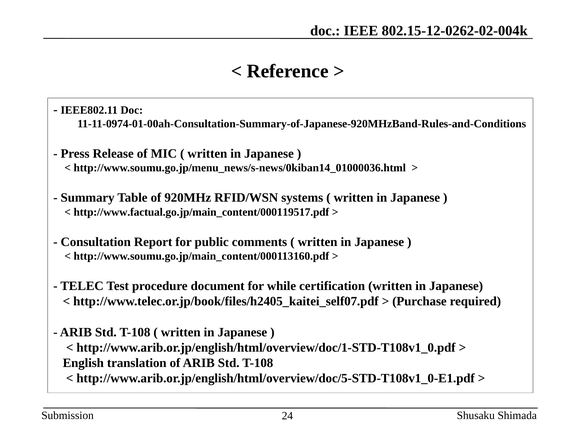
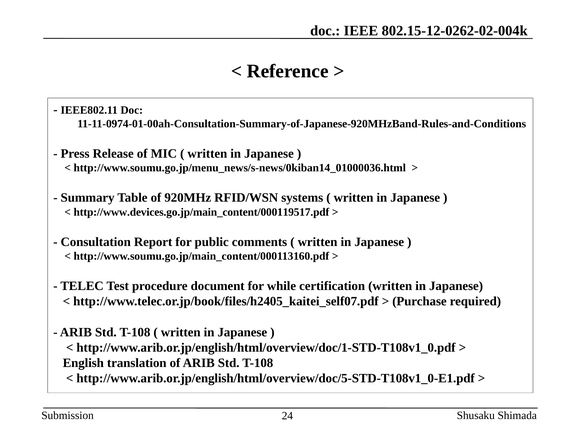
http://www.factual.go.jp/main_content/000119517.pdf: http://www.factual.go.jp/main_content/000119517.pdf -> http://www.devices.go.jp/main_content/000119517.pdf (201, 212)
